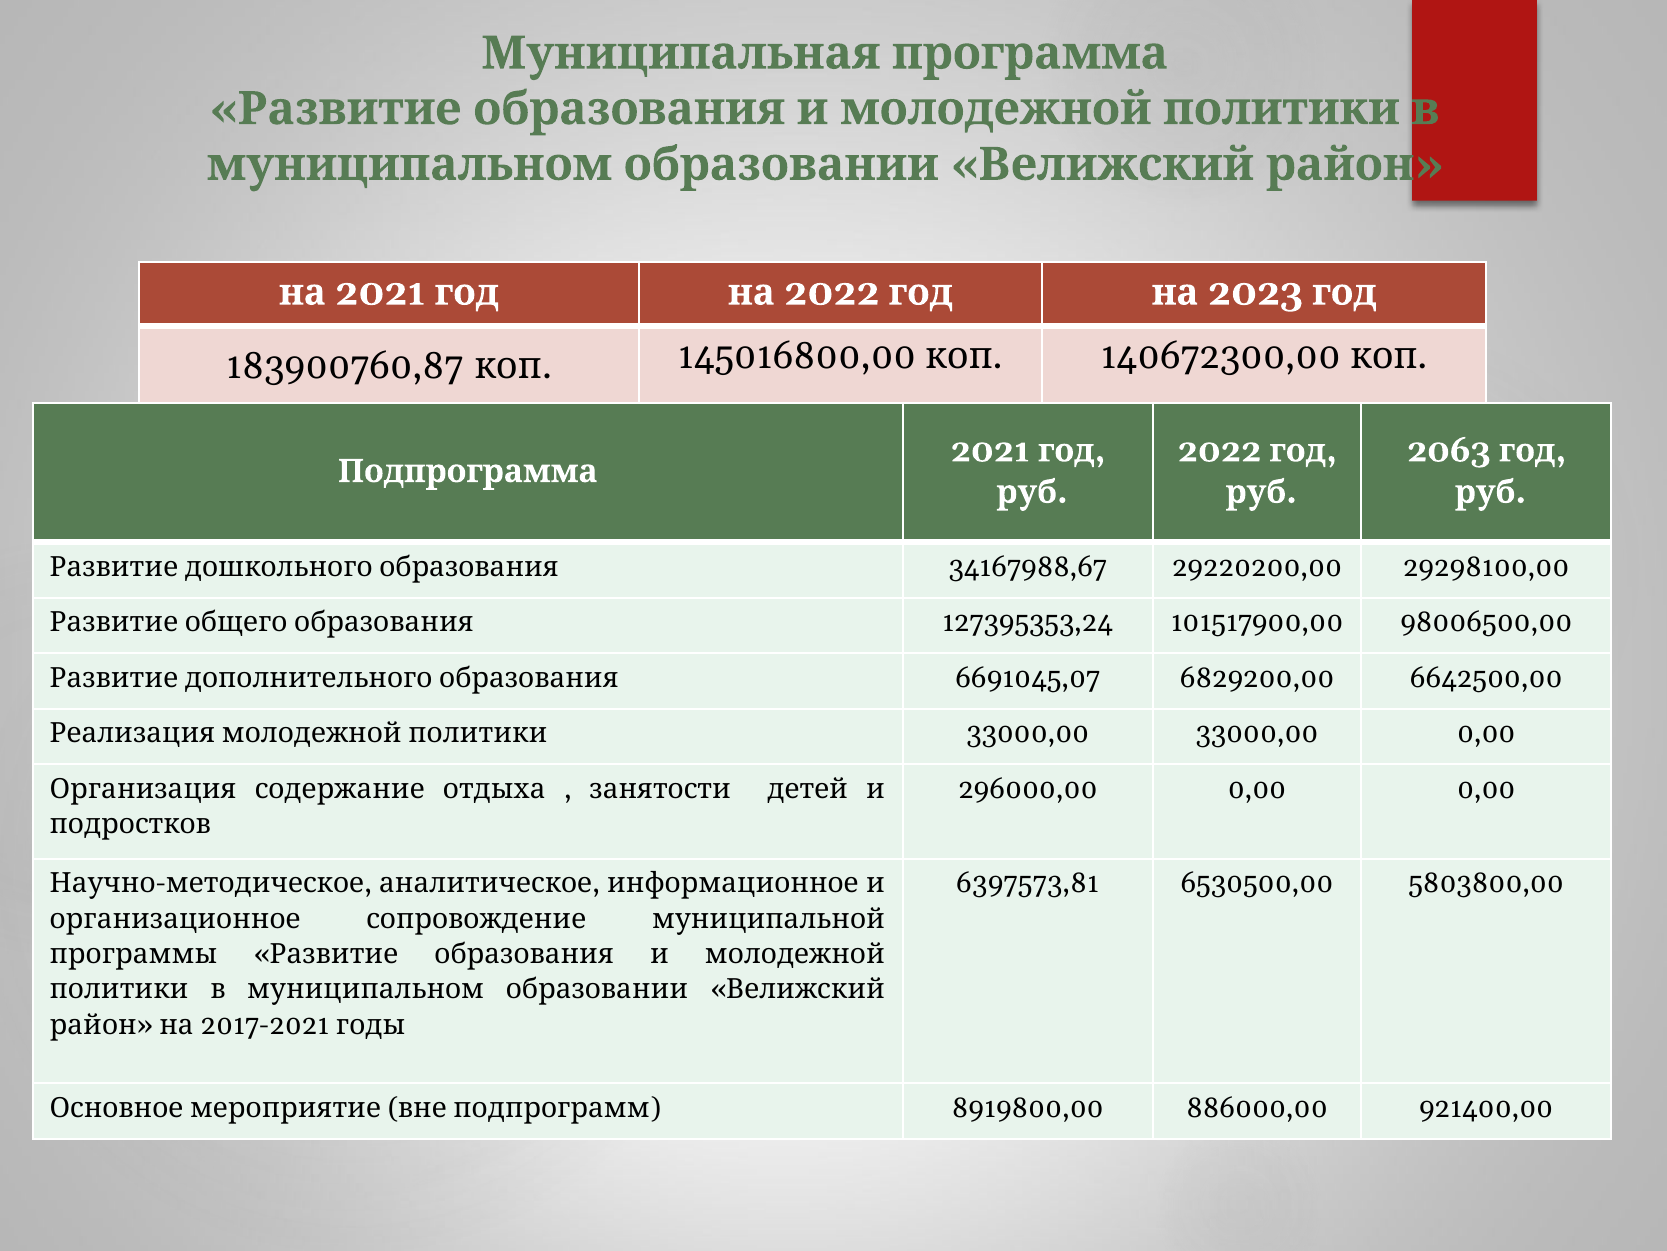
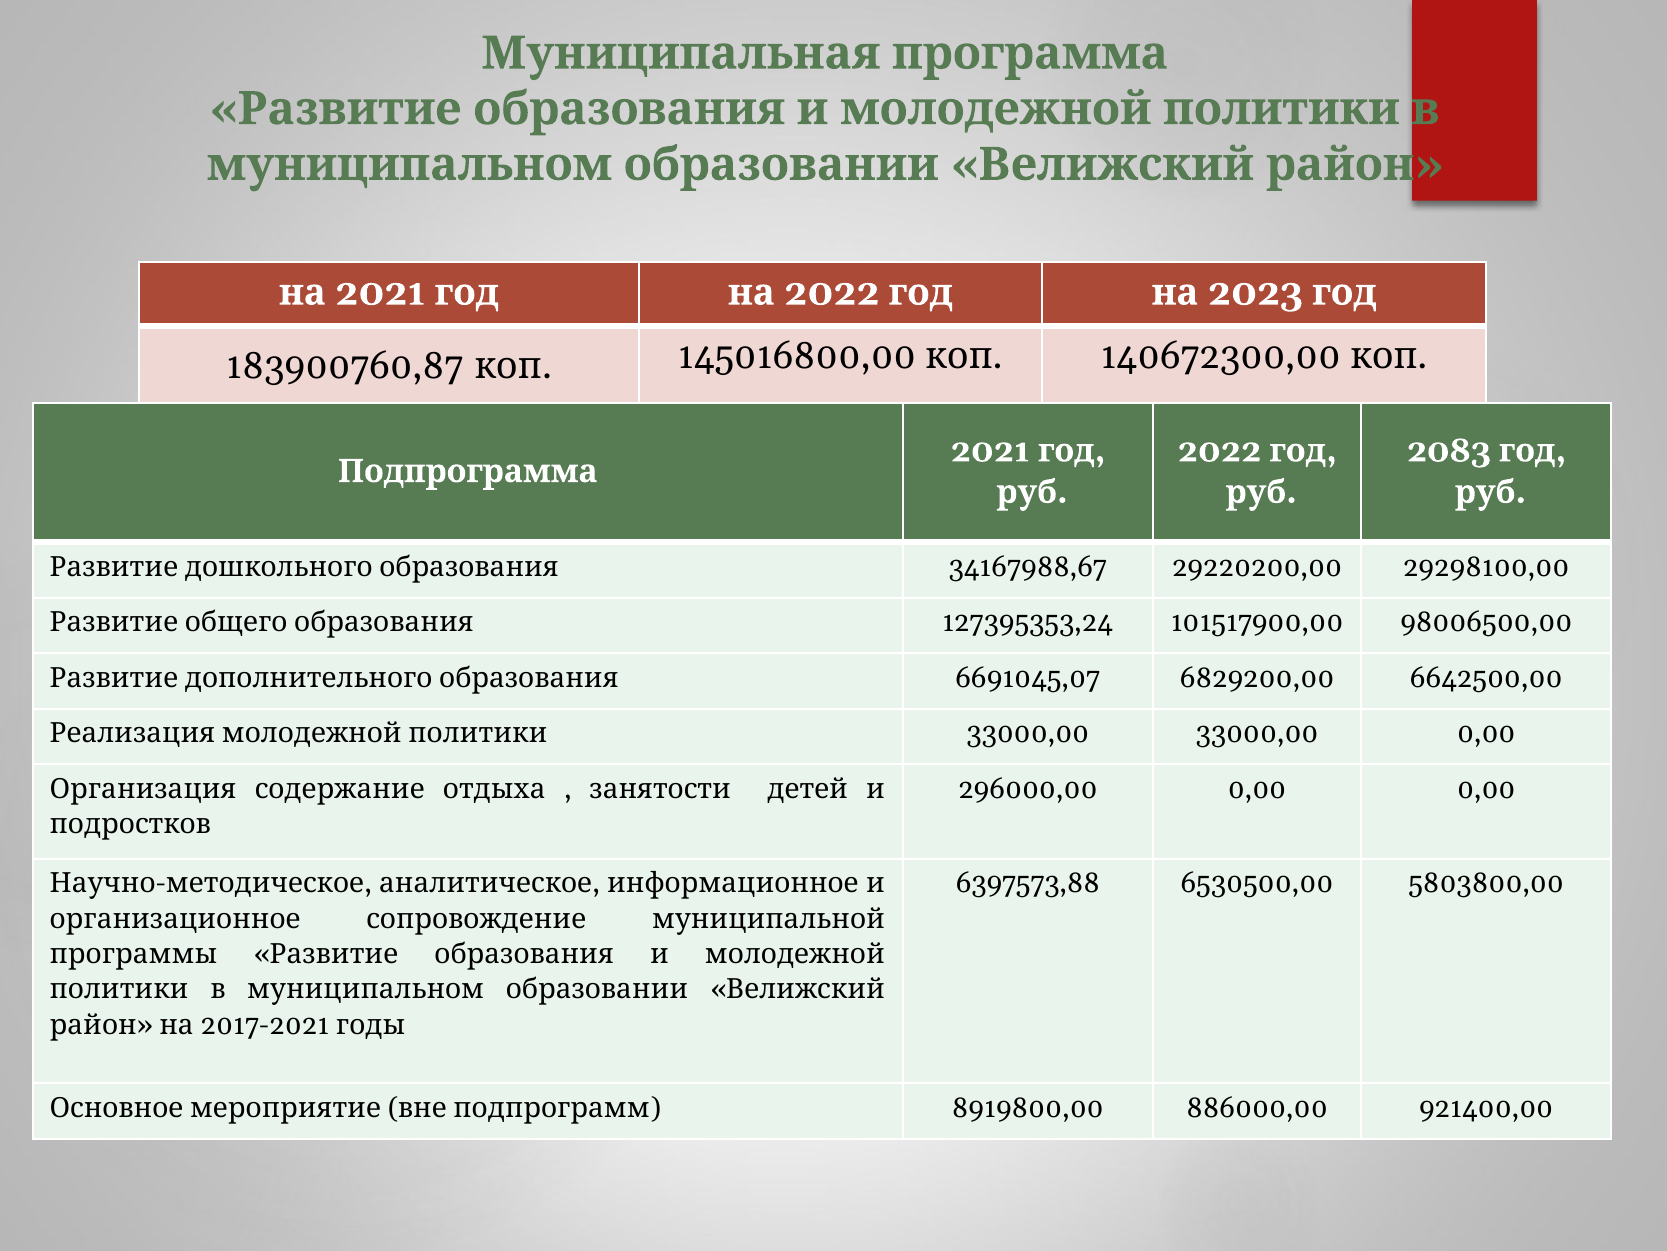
2063: 2063 -> 2083 (1449, 450)
6397573,81: 6397573,81 -> 6397573,88 (1028, 883)
